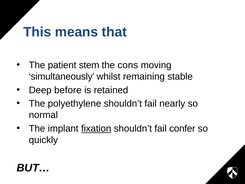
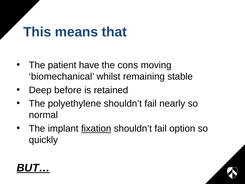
stem: stem -> have (89, 65)
simultaneously: simultaneously -> biomechanical (62, 76)
confer: confer -> option (182, 128)
BUT… underline: none -> present (33, 168)
